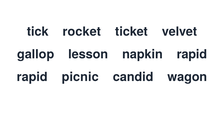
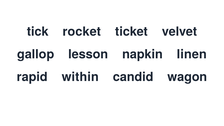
napkin rapid: rapid -> linen (192, 54)
picnic: picnic -> within (80, 77)
